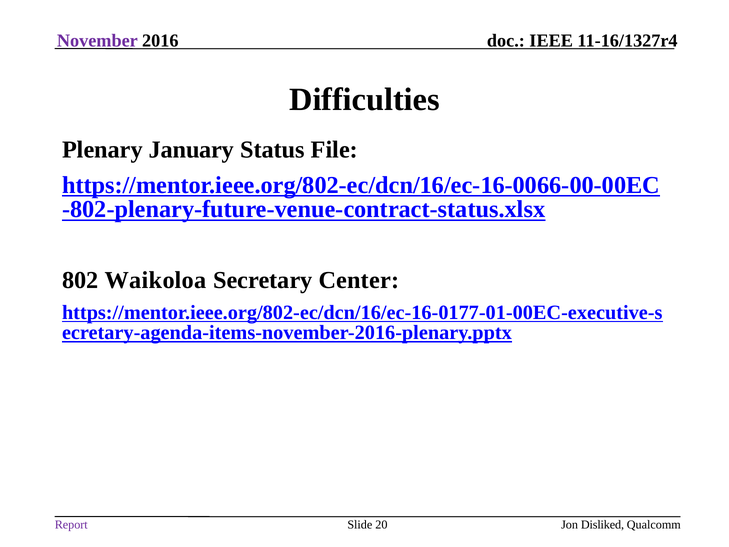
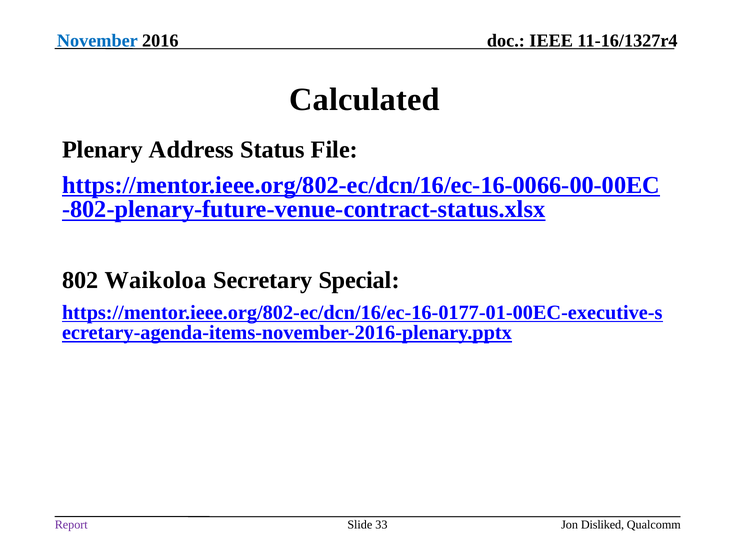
November colour: purple -> blue (97, 41)
Difficulties: Difficulties -> Calculated (364, 99)
January: January -> Address (191, 150)
Center: Center -> Special (359, 280)
20: 20 -> 33 (381, 524)
